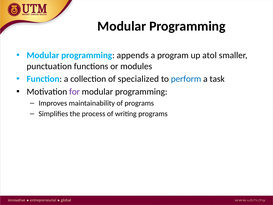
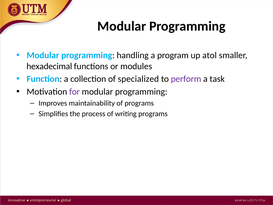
appends: appends -> handling (133, 55)
punctuation: punctuation -> hexadecimal (49, 66)
perform colour: blue -> purple (186, 79)
